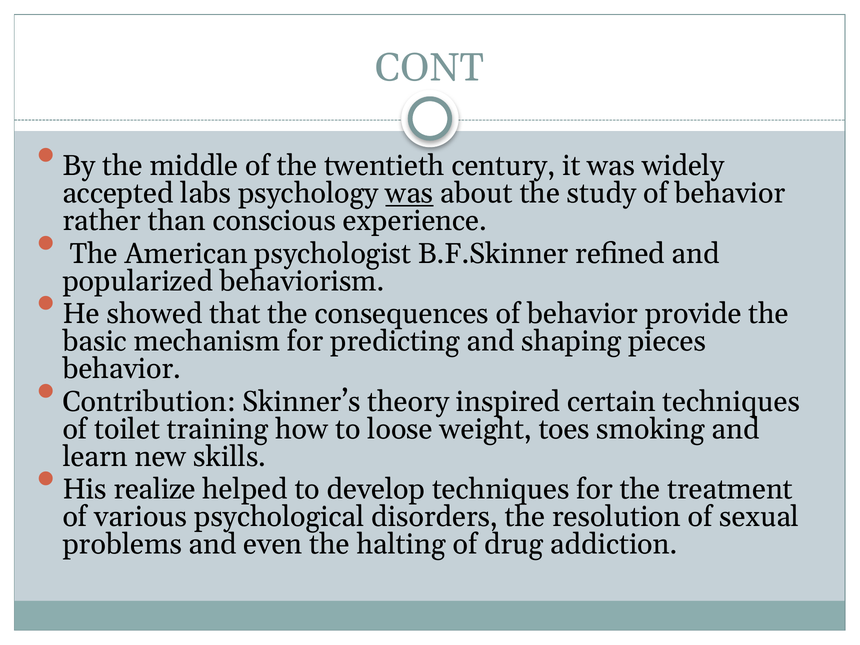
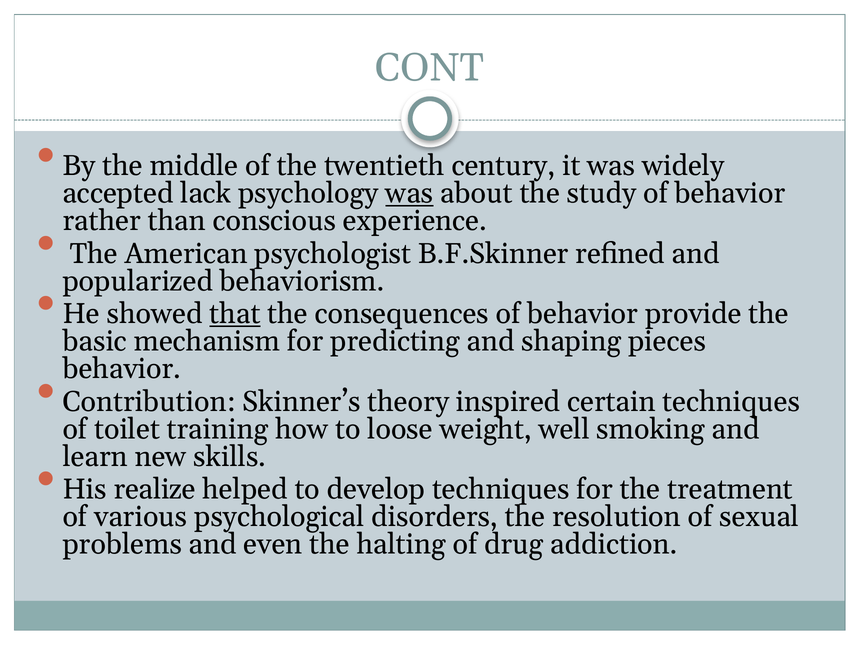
labs: labs -> lack (206, 193)
that underline: none -> present (235, 314)
toes: toes -> well (564, 429)
